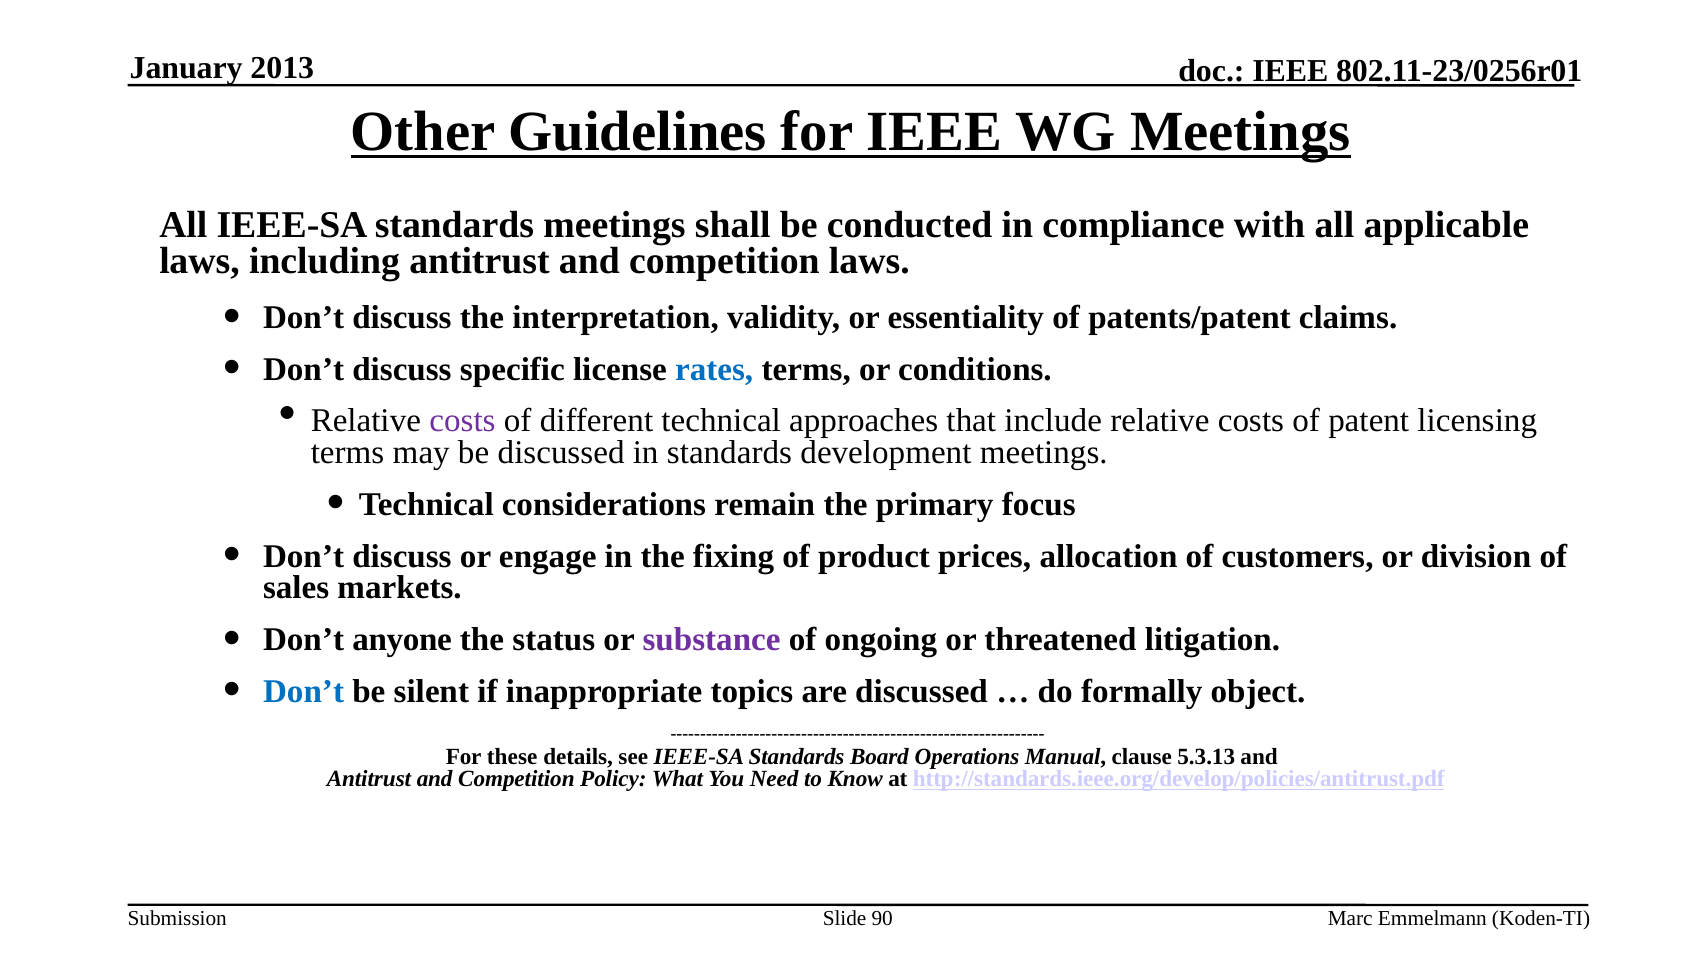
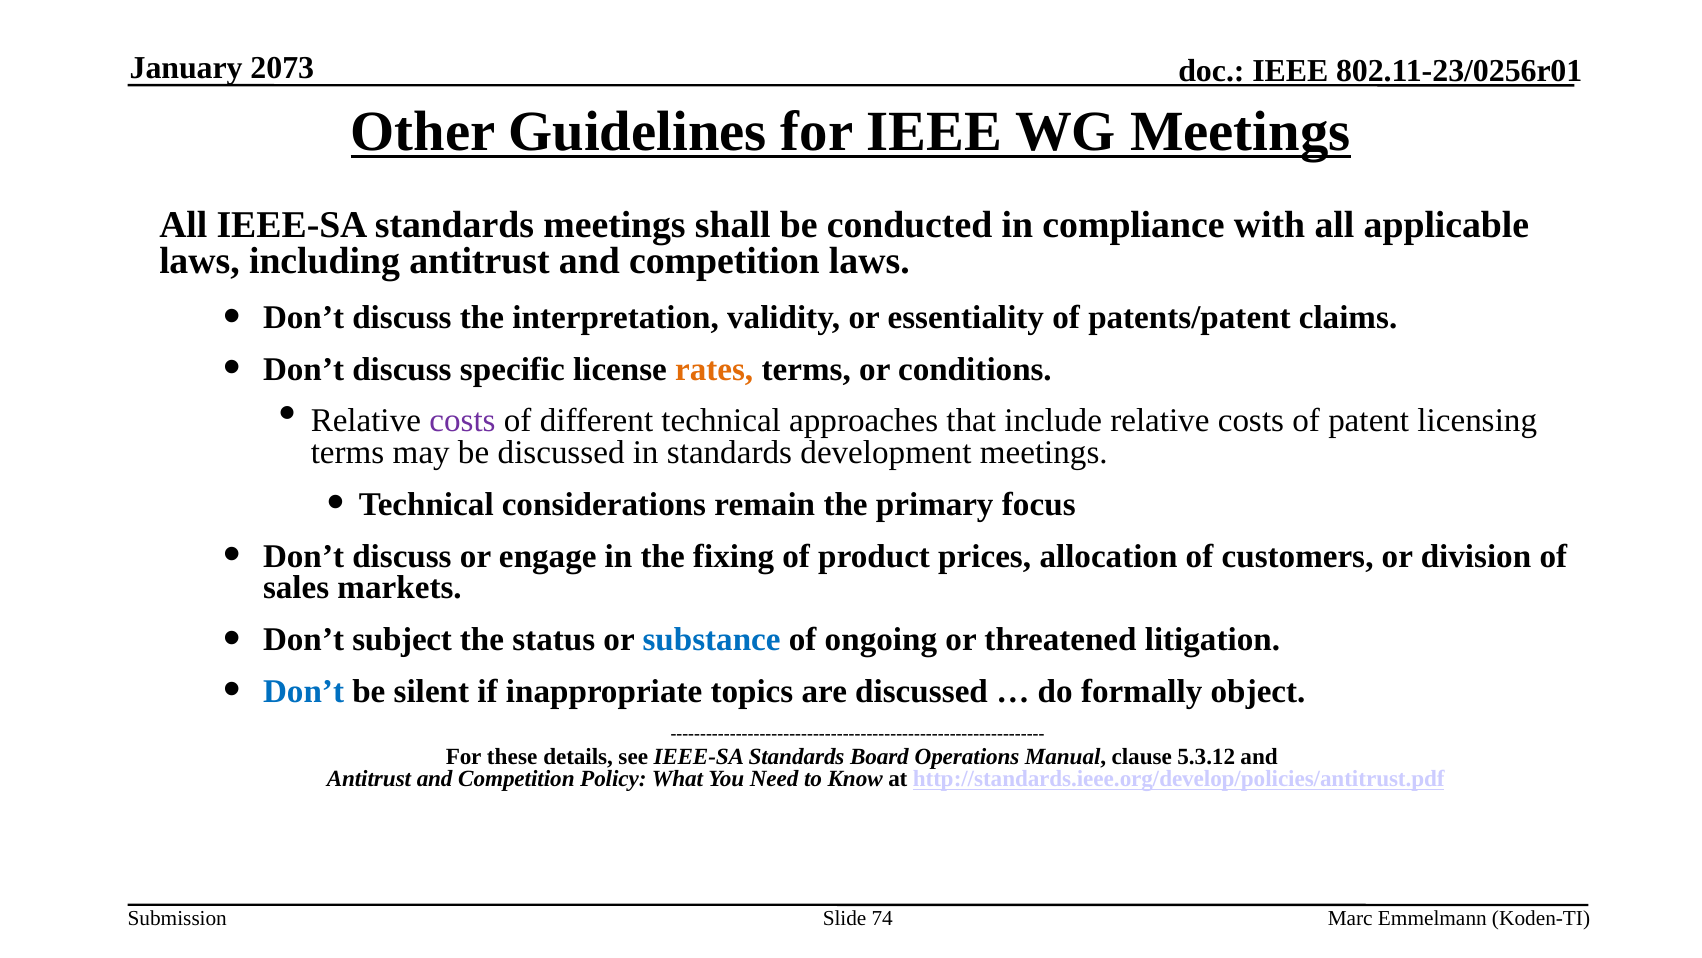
2013: 2013 -> 2073 (282, 68)
rates colour: blue -> orange (714, 369)
anyone: anyone -> subject (402, 639)
substance colour: purple -> blue (712, 639)
5.3.13: 5.3.13 -> 5.3.12 (1206, 757)
90: 90 -> 74 (882, 918)
